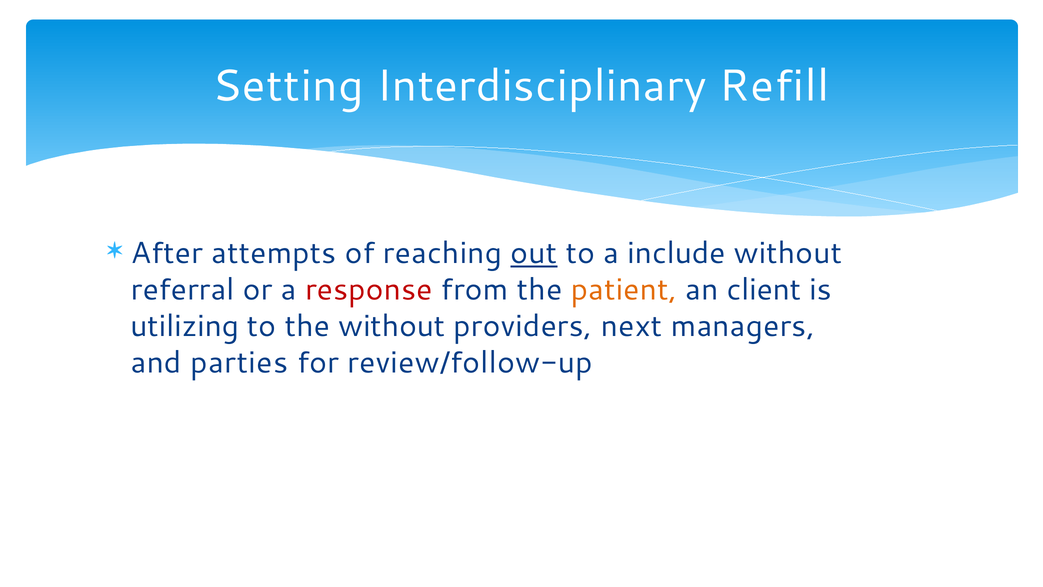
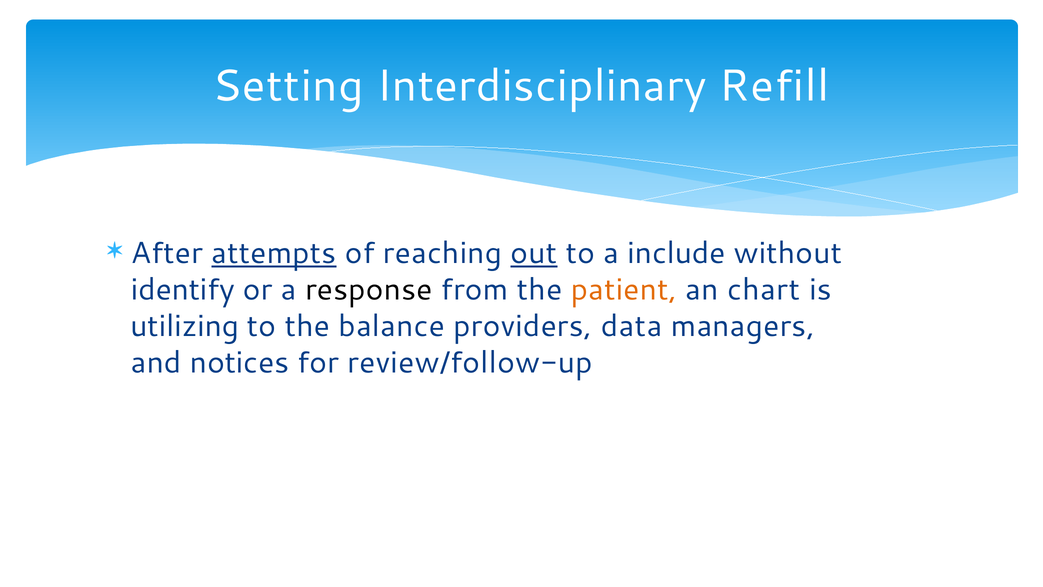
attempts underline: none -> present (274, 253)
referral: referral -> identify (183, 290)
response colour: red -> black (369, 290)
client: client -> chart (764, 290)
the without: without -> balance (392, 326)
next: next -> data (631, 326)
parties: parties -> notices (240, 362)
